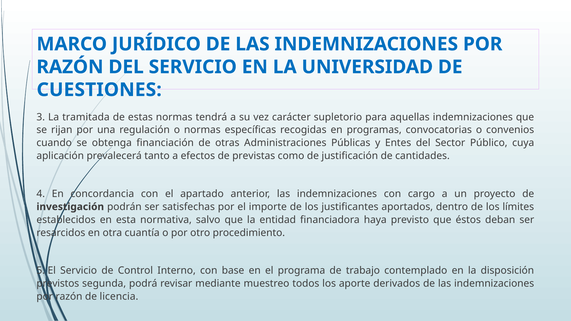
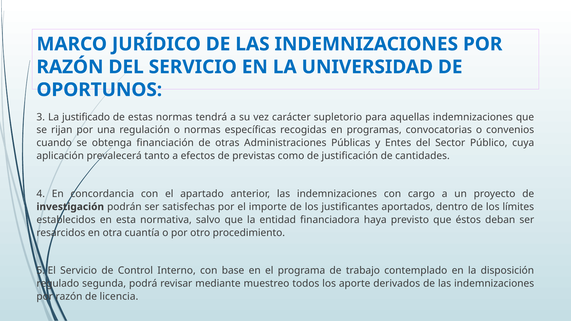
CUESTIONES: CUESTIONES -> OPORTUNOS (99, 90)
tramitada: tramitada -> justificado (86, 117)
previstos: previstos -> regulado (58, 284)
